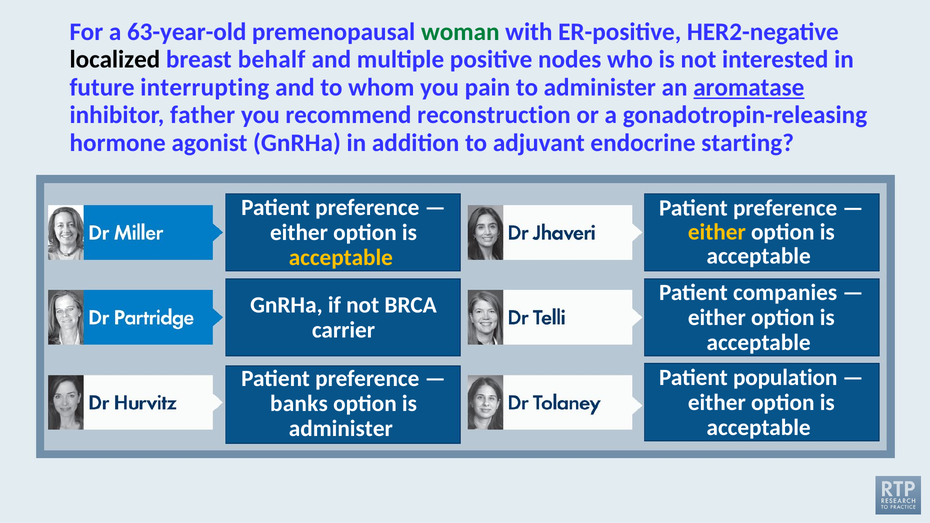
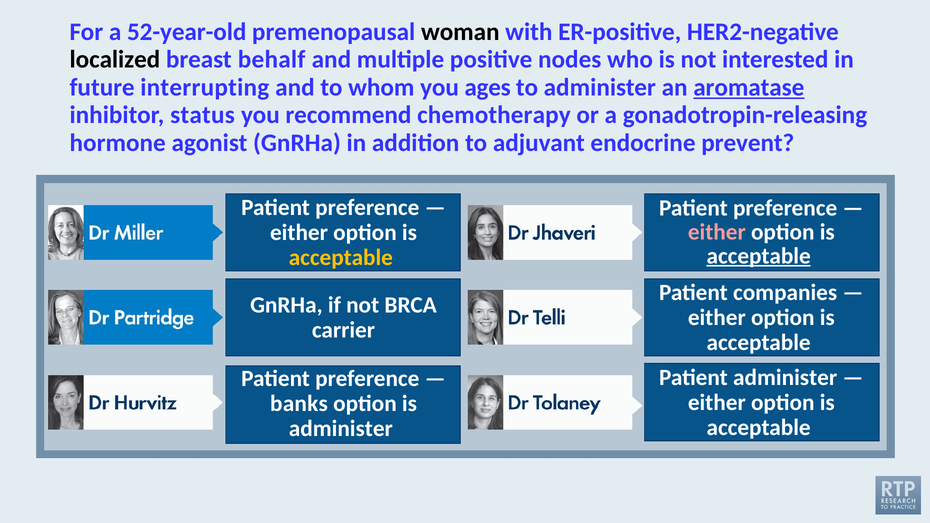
63-year-old: 63-year-old -> 52-year-old (187, 32)
woman colour: green -> black (460, 32)
pain: pain -> ages (488, 87)
father: father -> status (203, 115)
reconstruction: reconstruction -> chemotherapy (494, 115)
starting: starting -> prevent (748, 143)
either colour: yellow -> pink (717, 232)
acceptable underline: none -> present (759, 256)
Patient population: population -> administer (785, 378)
